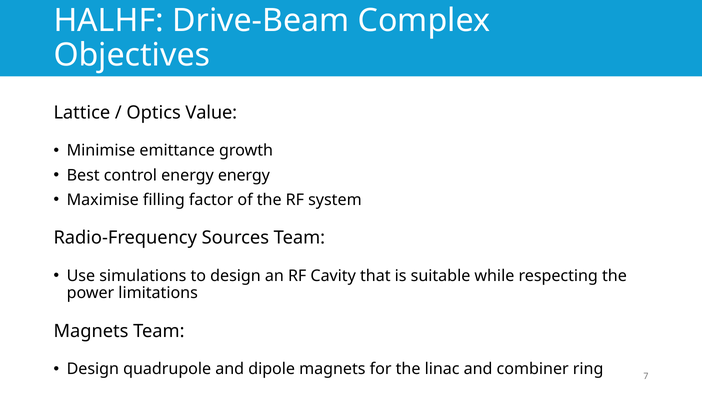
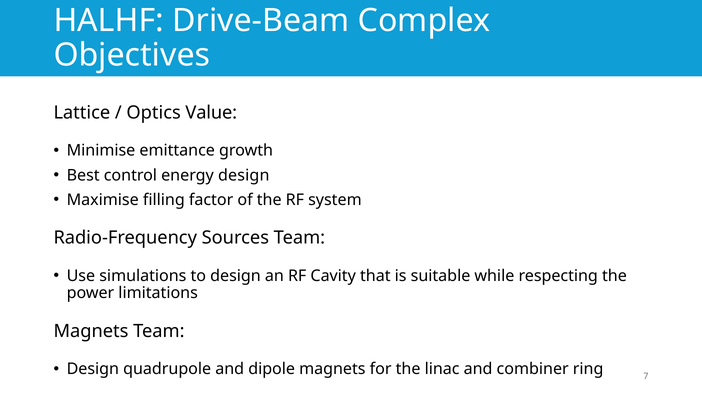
energy energy: energy -> design (244, 175)
